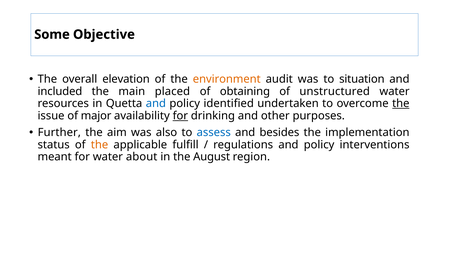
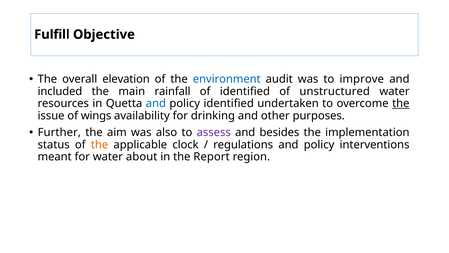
Some: Some -> Fulfill (52, 34)
environment colour: orange -> blue (227, 79)
situation: situation -> improve (362, 79)
placed: placed -> rainfall (173, 91)
of obtaining: obtaining -> identified (245, 91)
major: major -> wings (96, 115)
for underline: present -> none (180, 115)
assess colour: blue -> purple (214, 132)
fulfill: fulfill -> clock (186, 144)
August: August -> Report (212, 157)
